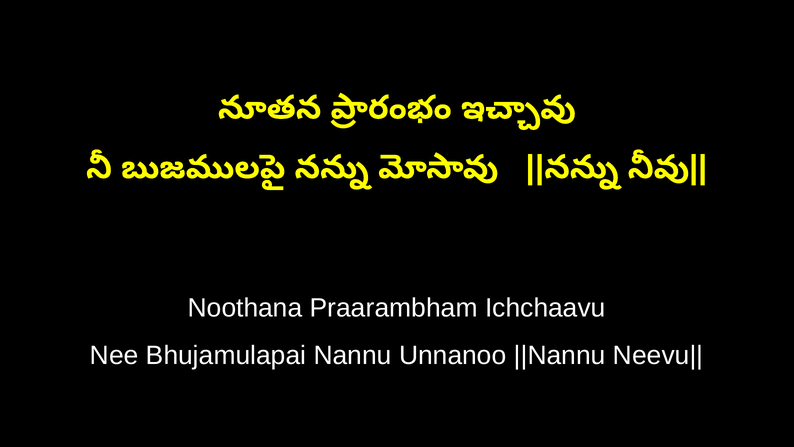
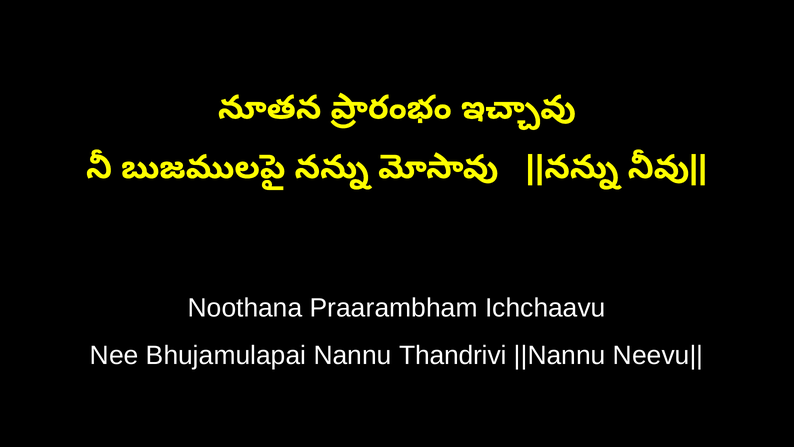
Unnanoo: Unnanoo -> Thandrivi (453, 355)
